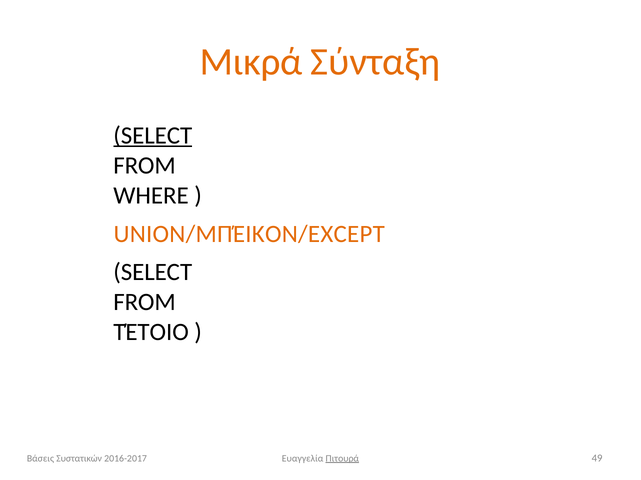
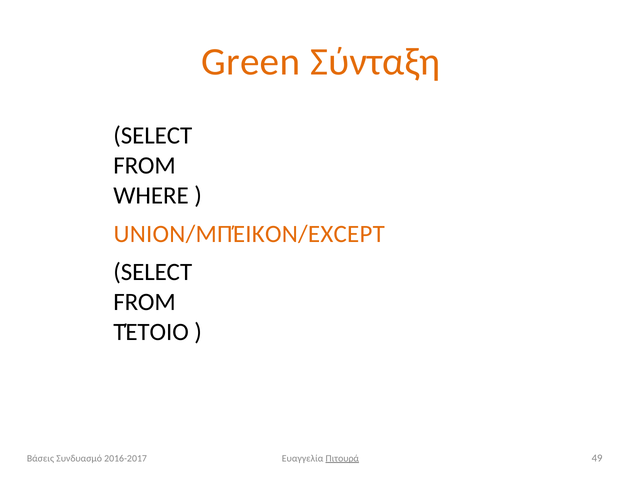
Μικρά: Μικρά -> Green (251, 62)
SELECT underline: present -> none (153, 136)
Συστατικών: Συστατικών -> Συνδυασμό (79, 459)
